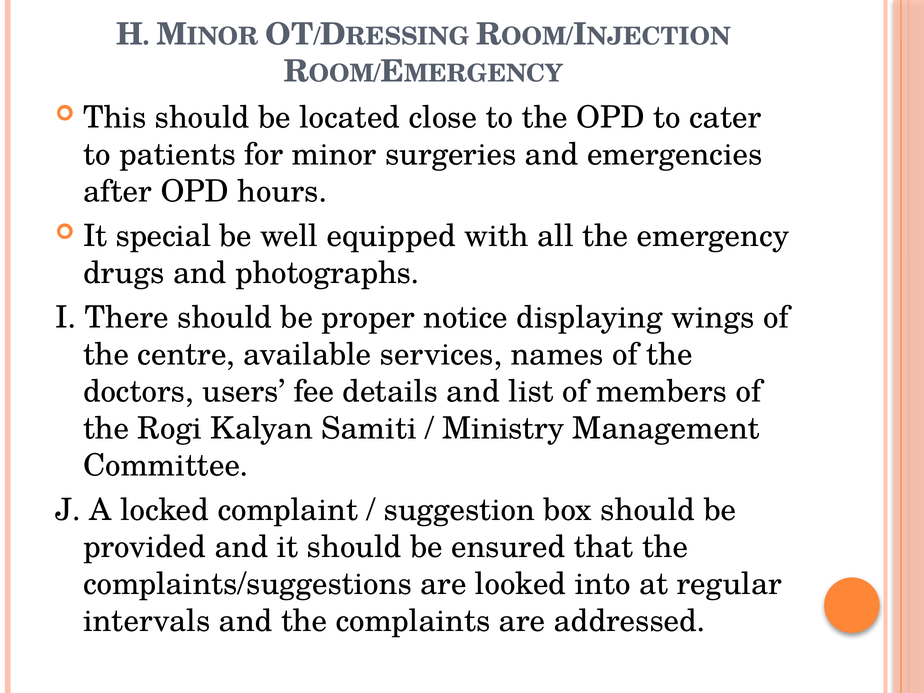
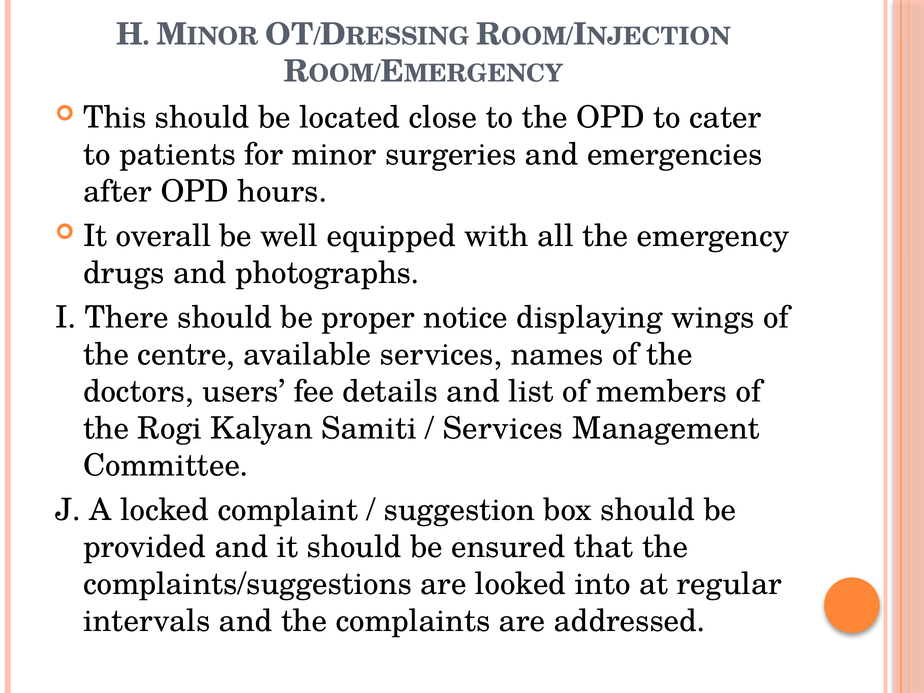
special: special -> overall (163, 236)
Ministry: Ministry -> Services (503, 429)
